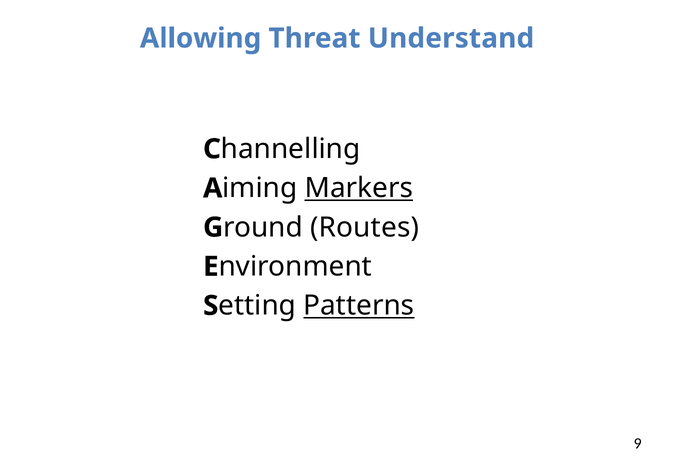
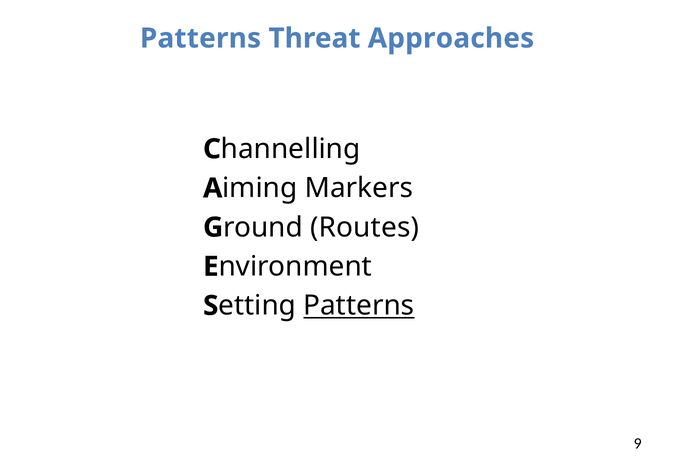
Allowing: Allowing -> Patterns (200, 38)
Understand: Understand -> Approaches (451, 38)
Markers underline: present -> none (359, 188)
